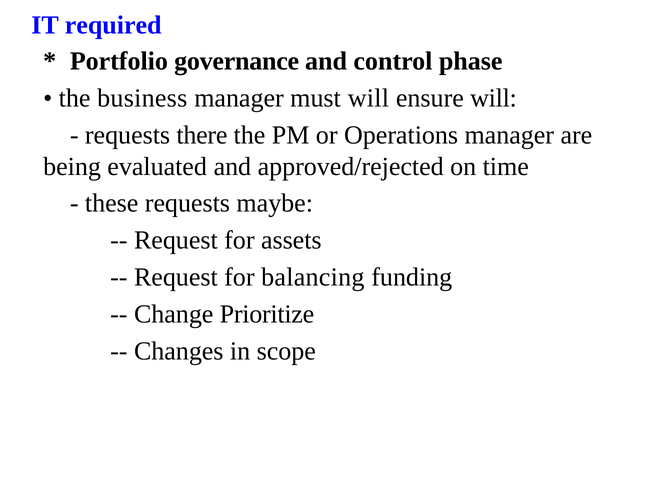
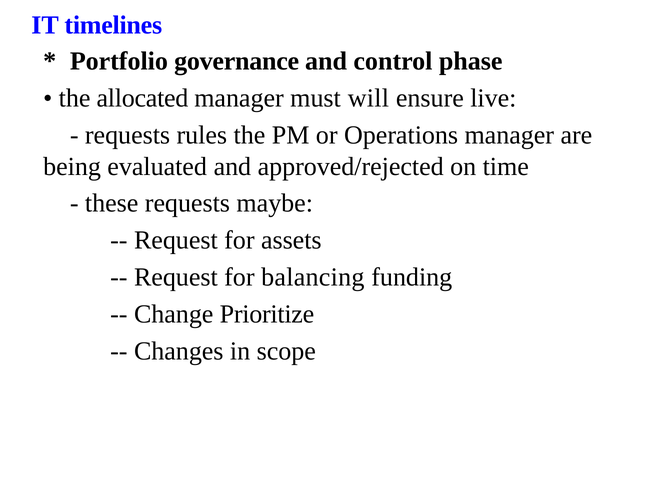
required: required -> timelines (113, 25)
business: business -> allocated (142, 98)
ensure will: will -> live (493, 98)
there: there -> rules (202, 135)
